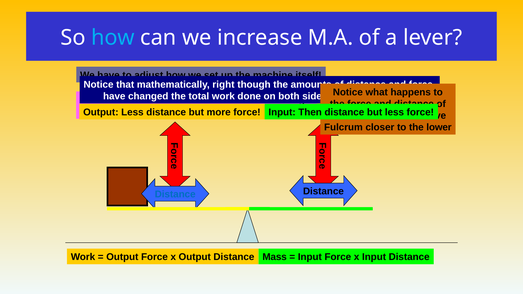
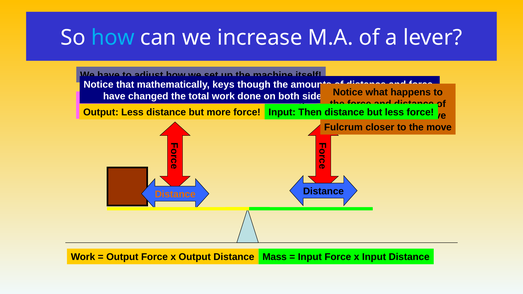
right: right -> keys (223, 85)
the lower: lower -> move (439, 127)
Distance colour: blue -> orange (175, 194)
